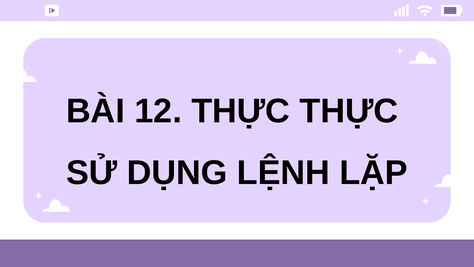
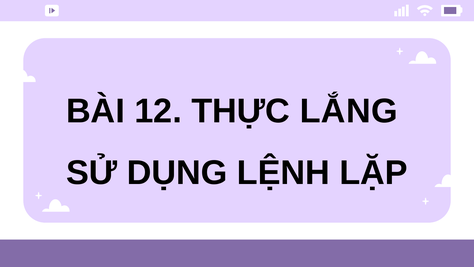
THỰC THỰC: THỰC -> LẮNG (349, 111)
